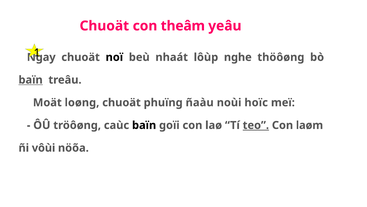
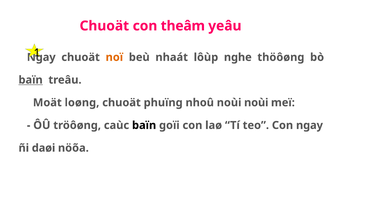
noï colour: black -> orange (114, 57)
ñaàu: ñaàu -> nhoû (200, 102)
noùi hoïc: hoïc -> noùi (256, 102)
teo underline: present -> none (256, 125)
Con laøm: laøm -> ngay (309, 125)
vôùi: vôùi -> daøi (44, 148)
